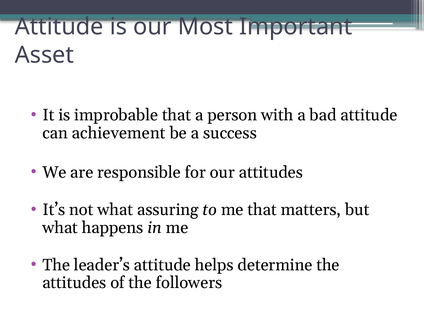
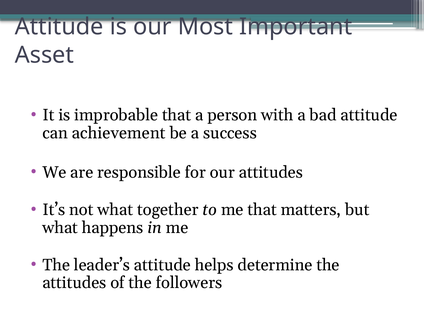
assuring: assuring -> together (168, 210)
